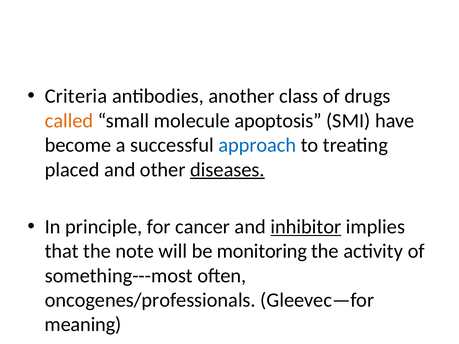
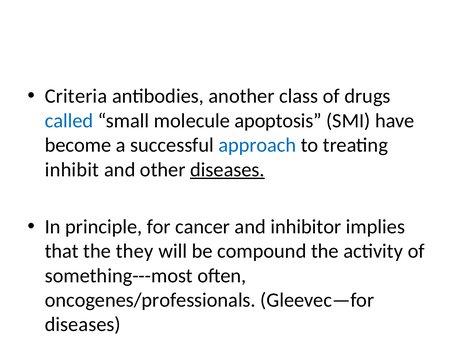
called colour: orange -> blue (69, 121)
placed: placed -> inhibit (72, 170)
inhibitor underline: present -> none (306, 227)
note: note -> they (135, 251)
monitoring: monitoring -> compound (262, 251)
meaning: meaning -> diseases (83, 325)
